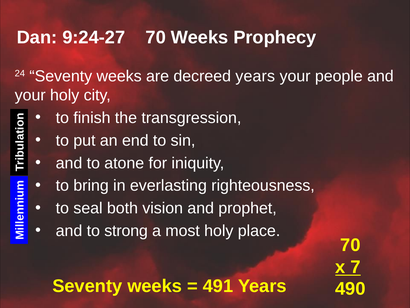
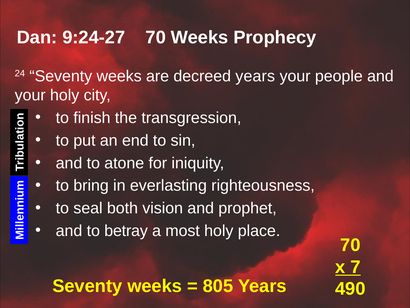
strong: strong -> betray (126, 231)
491: 491 -> 805 (218, 286)
